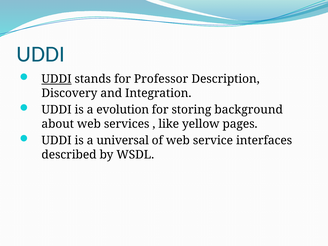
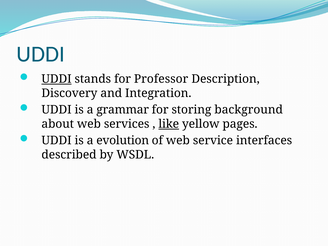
evolution: evolution -> grammar (123, 110)
like underline: none -> present (169, 124)
universal: universal -> evolution (123, 141)
